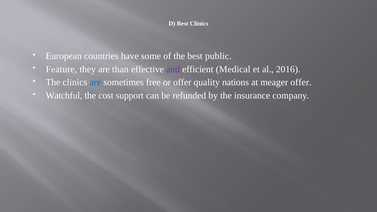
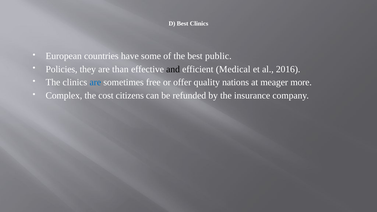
Feature: Feature -> Policies (62, 69)
and colour: purple -> black (173, 69)
meager offer: offer -> more (301, 82)
Watchful: Watchful -> Complex (64, 96)
support: support -> citizens (130, 96)
